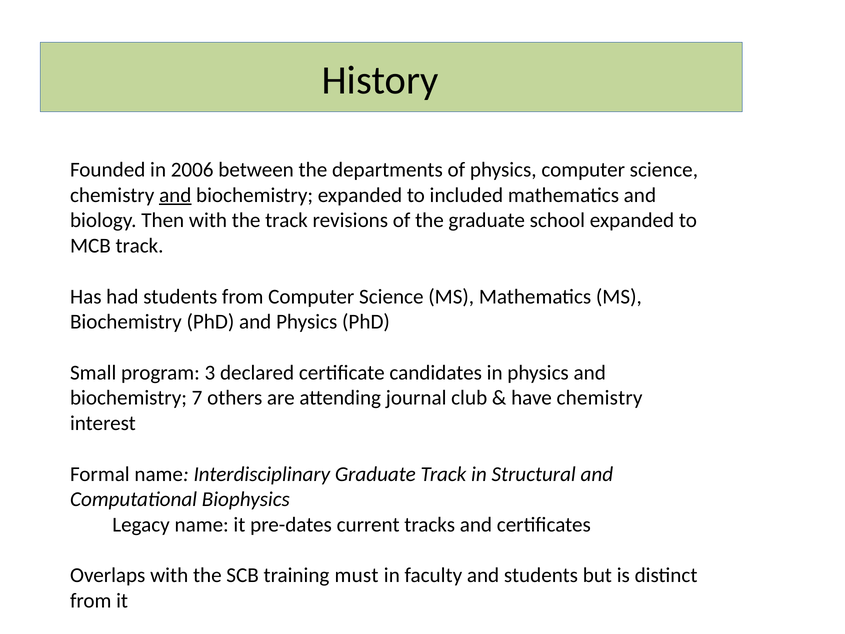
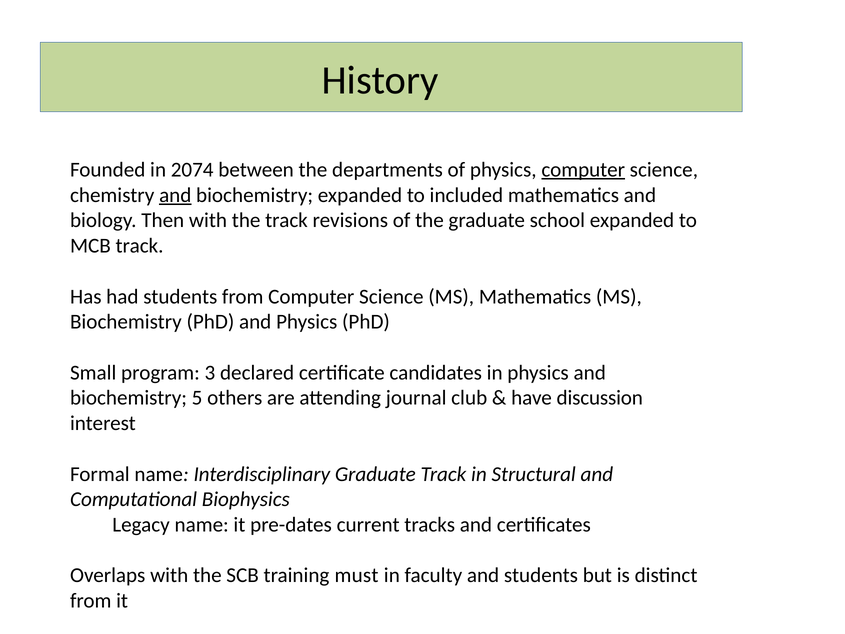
2006: 2006 -> 2074 (192, 170)
computer underline: none -> present (583, 170)
7: 7 -> 5 (197, 398)
have chemistry: chemistry -> discussion (600, 398)
